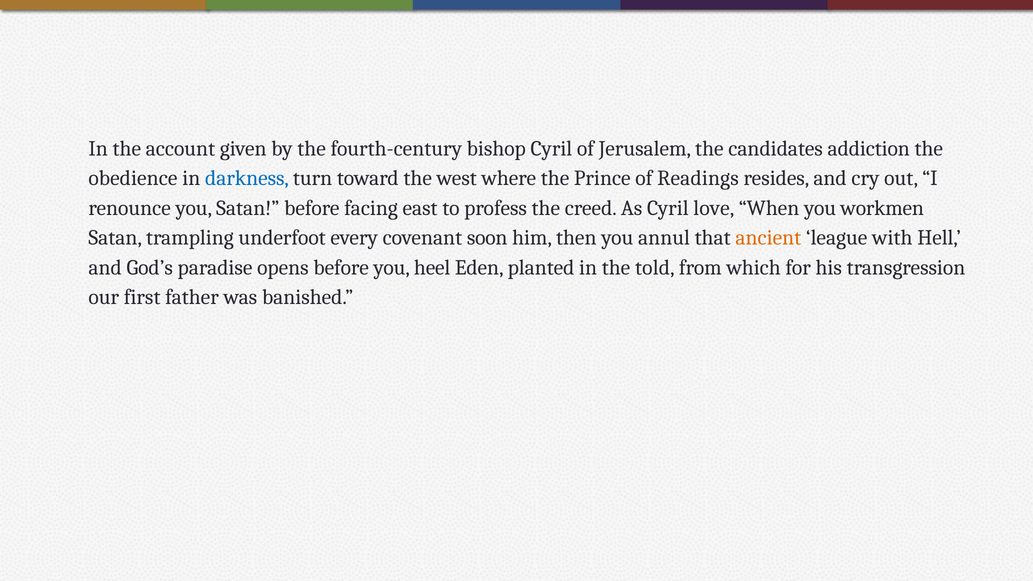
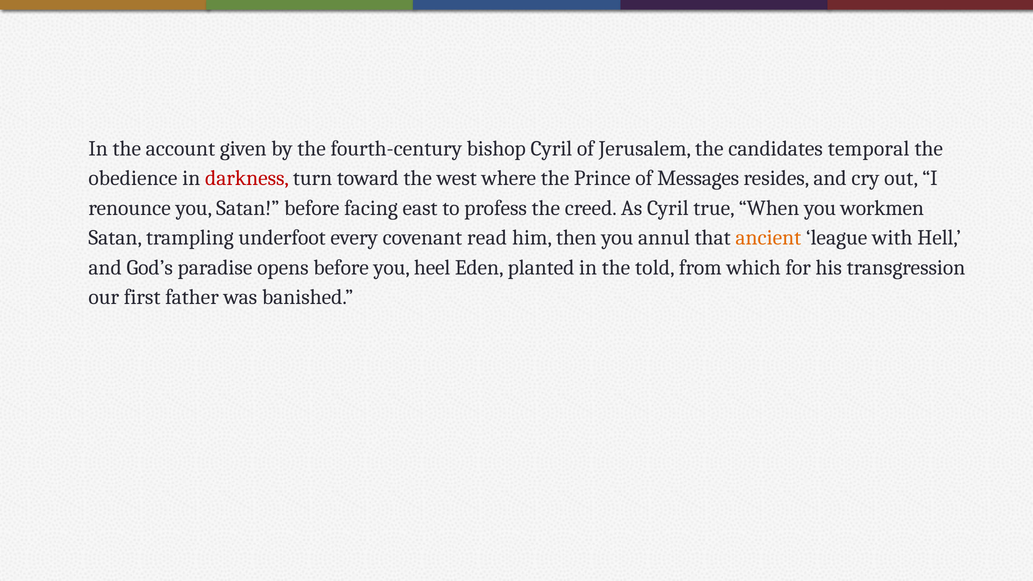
addiction: addiction -> temporal (869, 149)
darkness colour: blue -> red (247, 178)
Readings: Readings -> Messages (698, 178)
love: love -> true (714, 208)
soon: soon -> read (487, 238)
